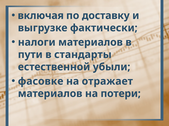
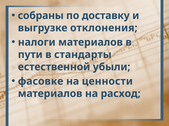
включая: включая -> собраны (41, 16)
фактически: фактически -> отклонения (104, 28)
отражает: отражает -> ценности (107, 82)
потери: потери -> расход (121, 94)
